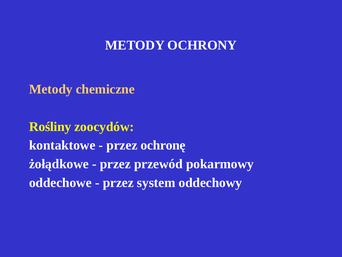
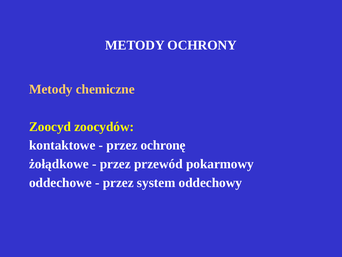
Rośliny: Rośliny -> Zoocyd (50, 126)
